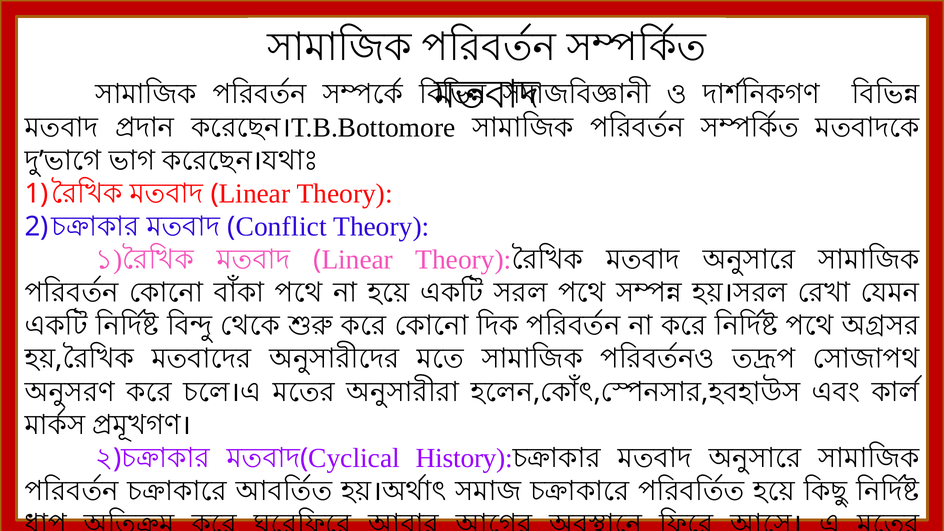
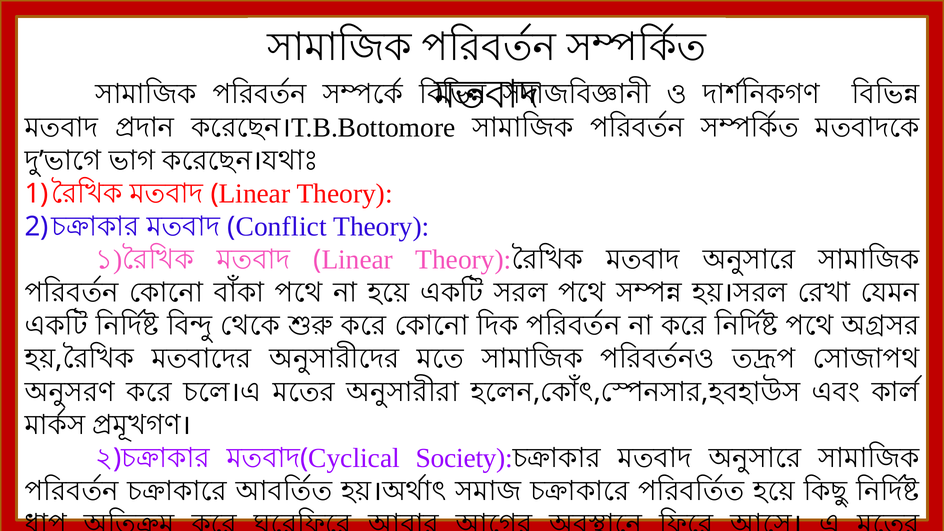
History: History -> Society (464, 458)
